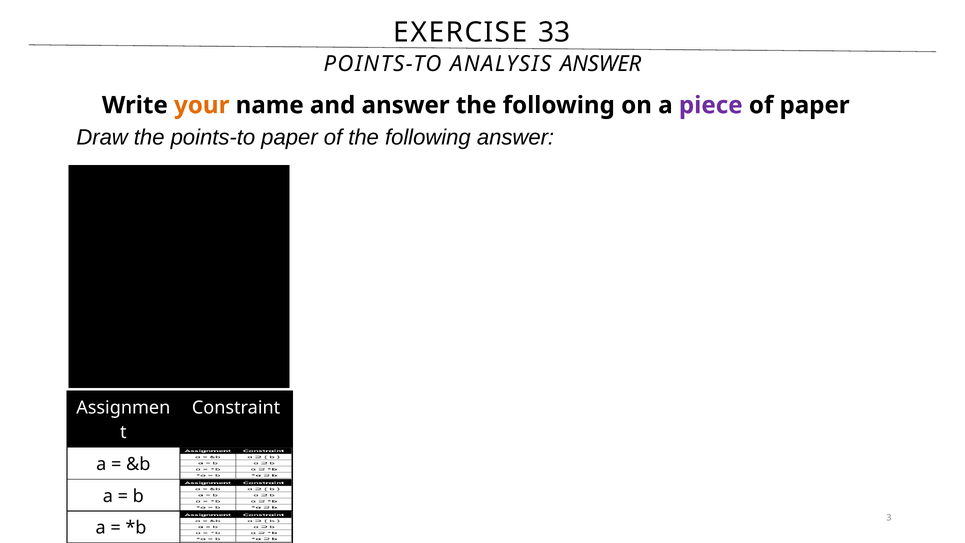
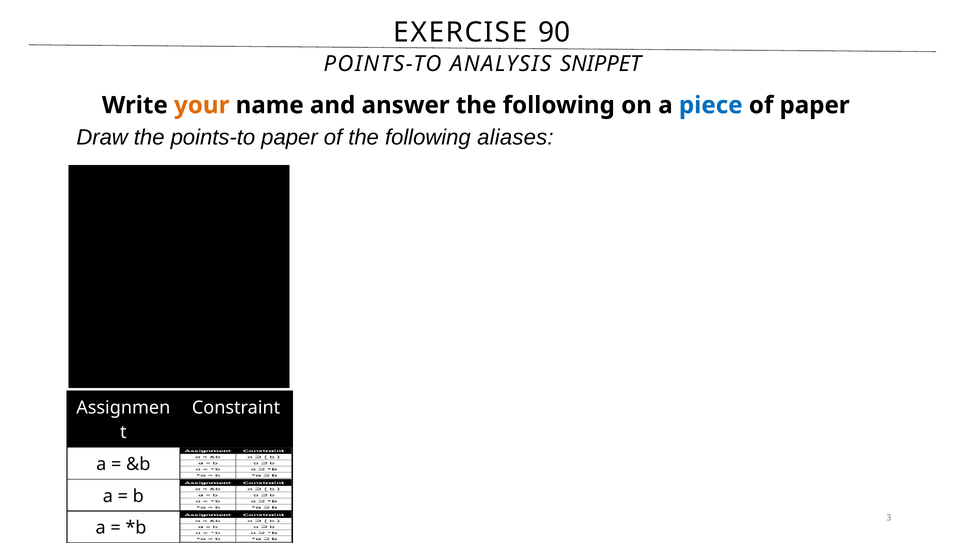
33: 33 -> 90 (554, 33)
ANALYSIS ANSWER: ANSWER -> SNIPPET (601, 64)
piece colour: purple -> blue (711, 105)
following answer: answer -> aliases (515, 137)
